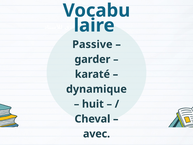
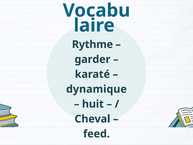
Passive: Passive -> Rythme (92, 44)
avec: avec -> feed (97, 134)
